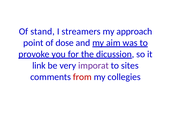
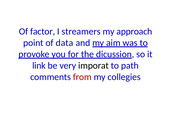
stand: stand -> factor (43, 31)
dose: dose -> data (64, 43)
imporat colour: purple -> black (93, 66)
sites: sites -> path (130, 66)
